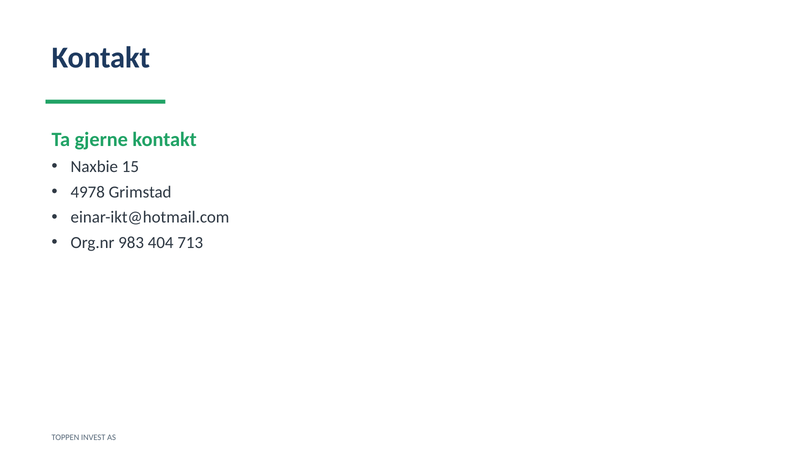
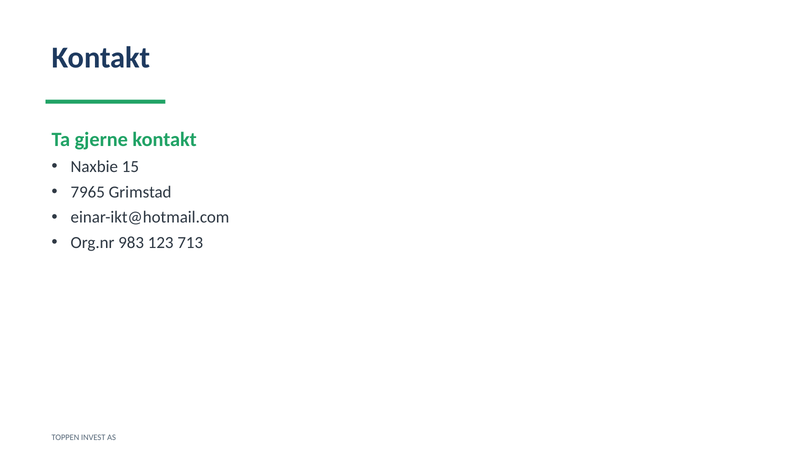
4978: 4978 -> 7965 (88, 192)
404: 404 -> 123 (161, 243)
